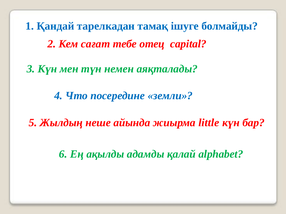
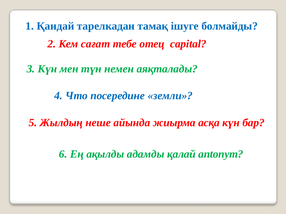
little: little -> асқа (209, 123)
alphabet: alphabet -> antonym (221, 154)
